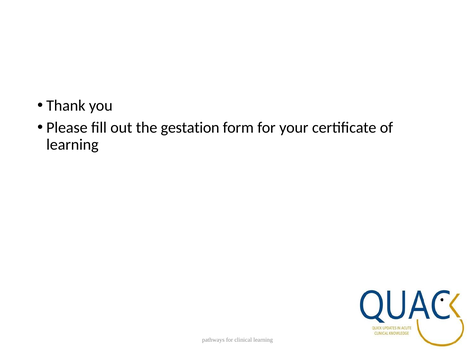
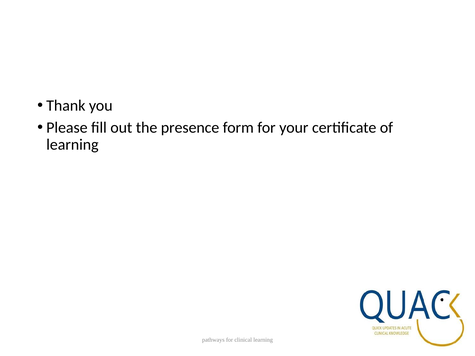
gestation: gestation -> presence (190, 128)
